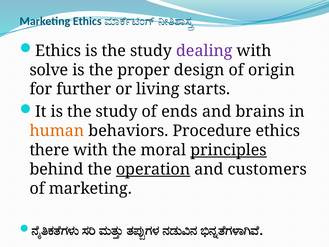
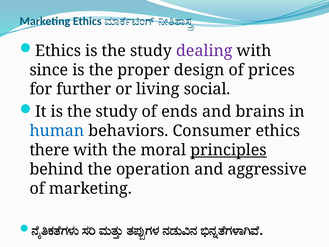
solve: solve -> since (49, 70)
origin: origin -> prices (271, 70)
starts: starts -> social (207, 89)
human colour: orange -> blue (57, 131)
Procedure: Procedure -> Consumer (212, 131)
operation underline: present -> none (153, 169)
customers: customers -> aggressive (267, 169)
